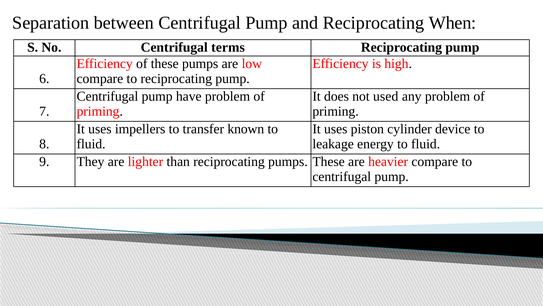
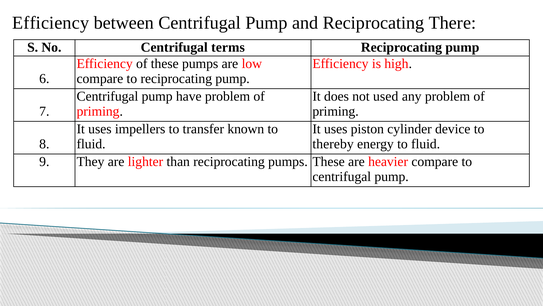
Separation: Separation -> Efficiency (51, 23)
When: When -> There (452, 23)
leakage: leakage -> thereby (333, 144)
